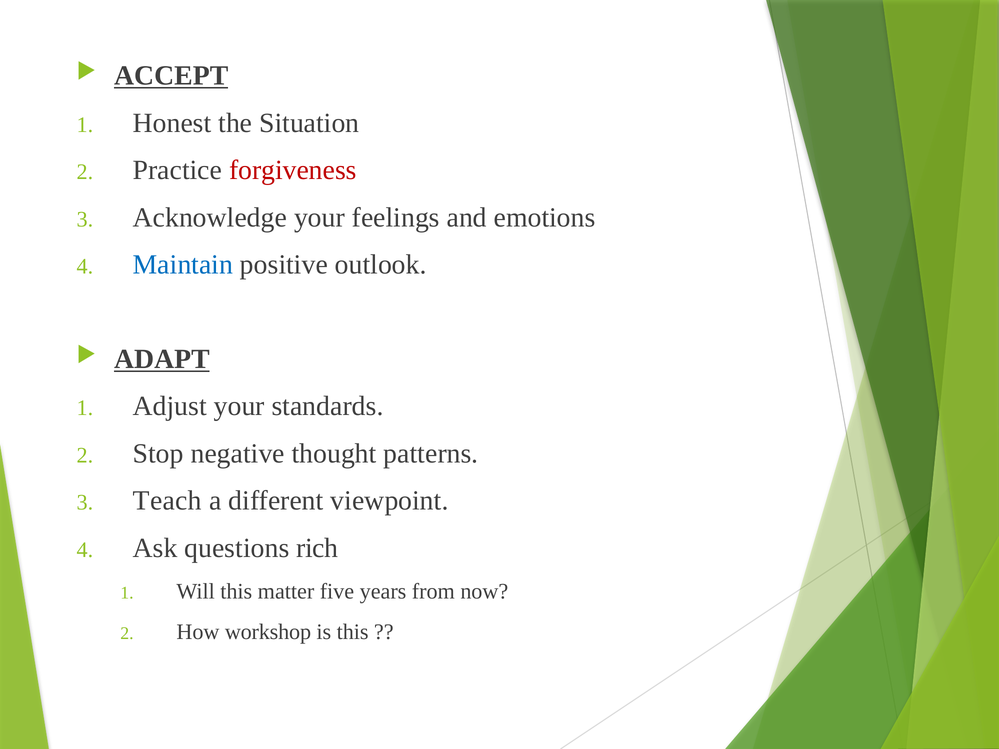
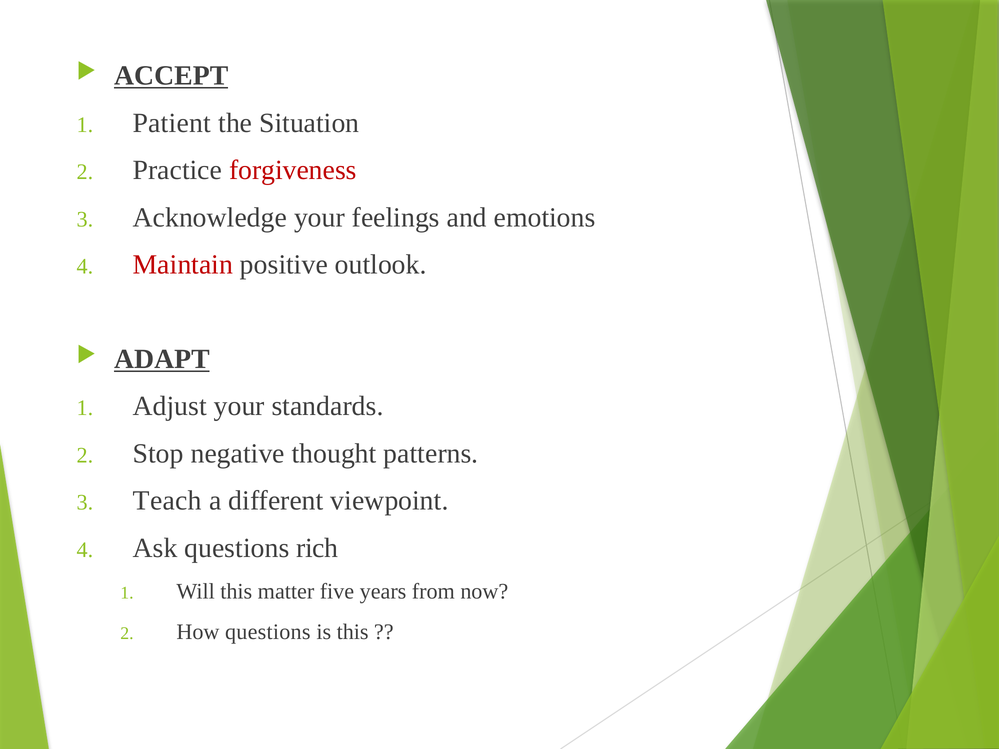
Honest: Honest -> Patient (172, 123)
Maintain colour: blue -> red (183, 265)
How workshop: workshop -> questions (268, 632)
